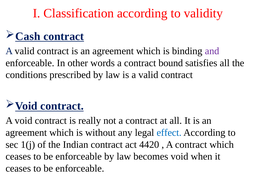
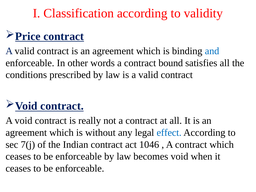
Cash: Cash -> Price (28, 36)
and colour: purple -> blue (212, 51)
1(j: 1(j -> 7(j (28, 145)
4420: 4420 -> 1046 (149, 145)
